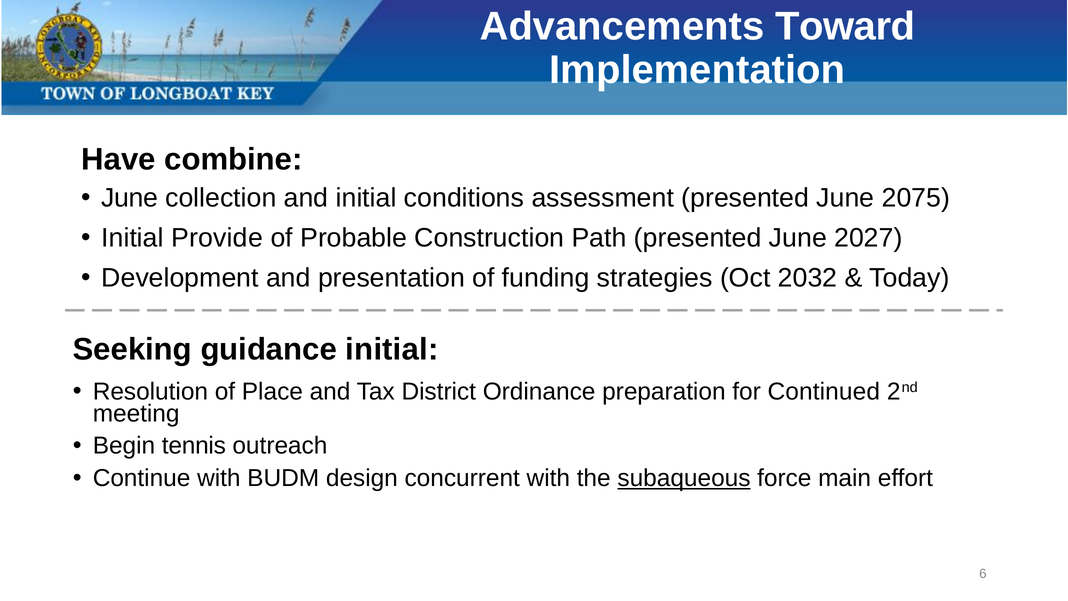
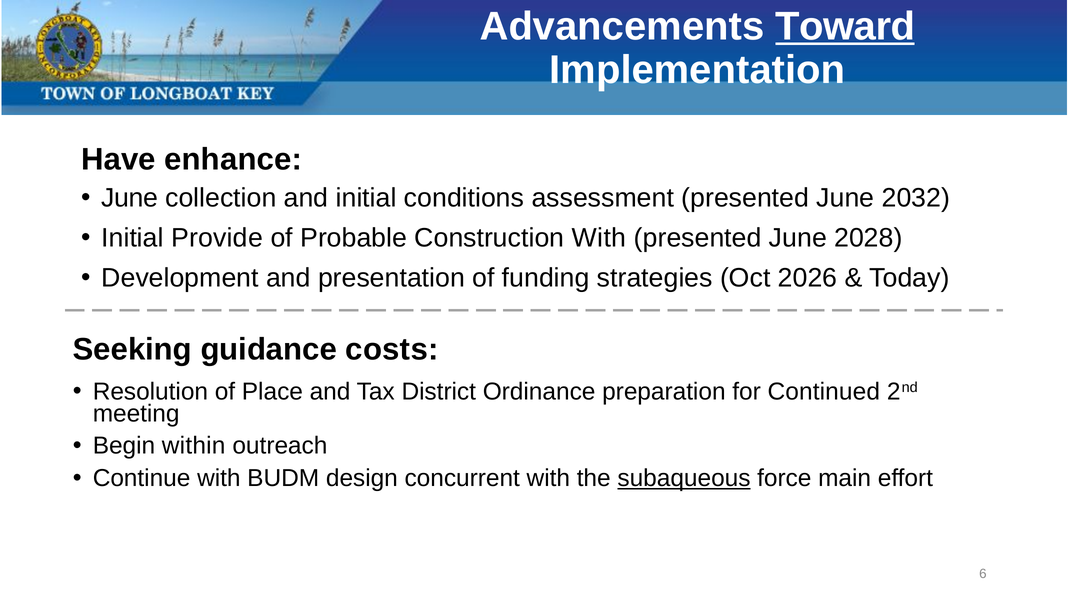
Toward underline: none -> present (845, 27)
combine: combine -> enhance (233, 159)
2075: 2075 -> 2032 (916, 198)
Construction Path: Path -> With (599, 238)
2027: 2027 -> 2028 (868, 238)
2032: 2032 -> 2026 (808, 278)
guidance initial: initial -> costs (392, 349)
tennis: tennis -> within (194, 446)
